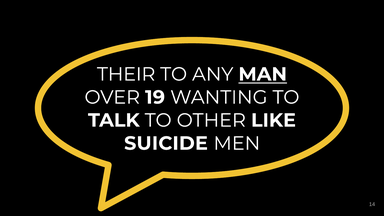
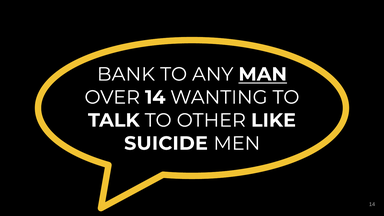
THEIR: THEIR -> BANK (126, 74)
OVER 19: 19 -> 14 (155, 97)
